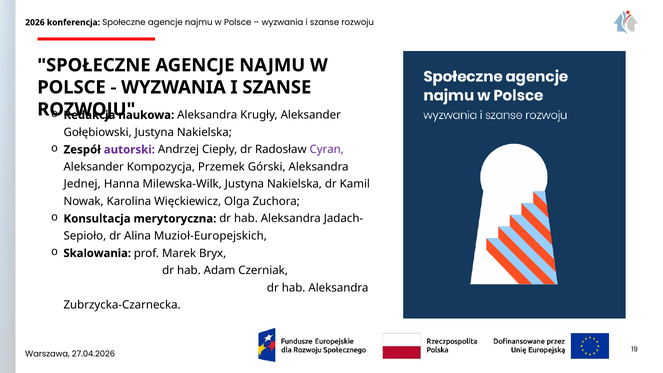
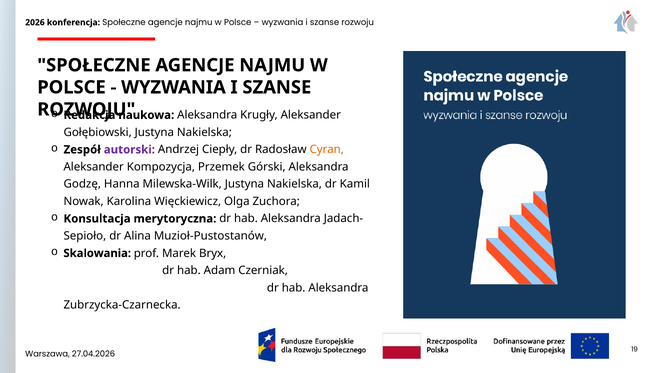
Cyran colour: purple -> orange (327, 150)
Jednej: Jednej -> Godzę (82, 184)
Muzioł-Europejskich: Muzioł-Europejskich -> Muzioł-Pustostanów (210, 236)
